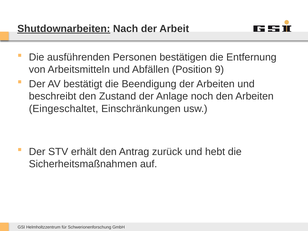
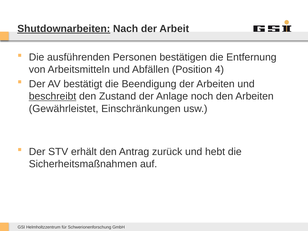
9: 9 -> 4 (219, 70)
beschreibt underline: none -> present (53, 96)
Eingeschaltet: Eingeschaltet -> Gewährleistet (64, 109)
